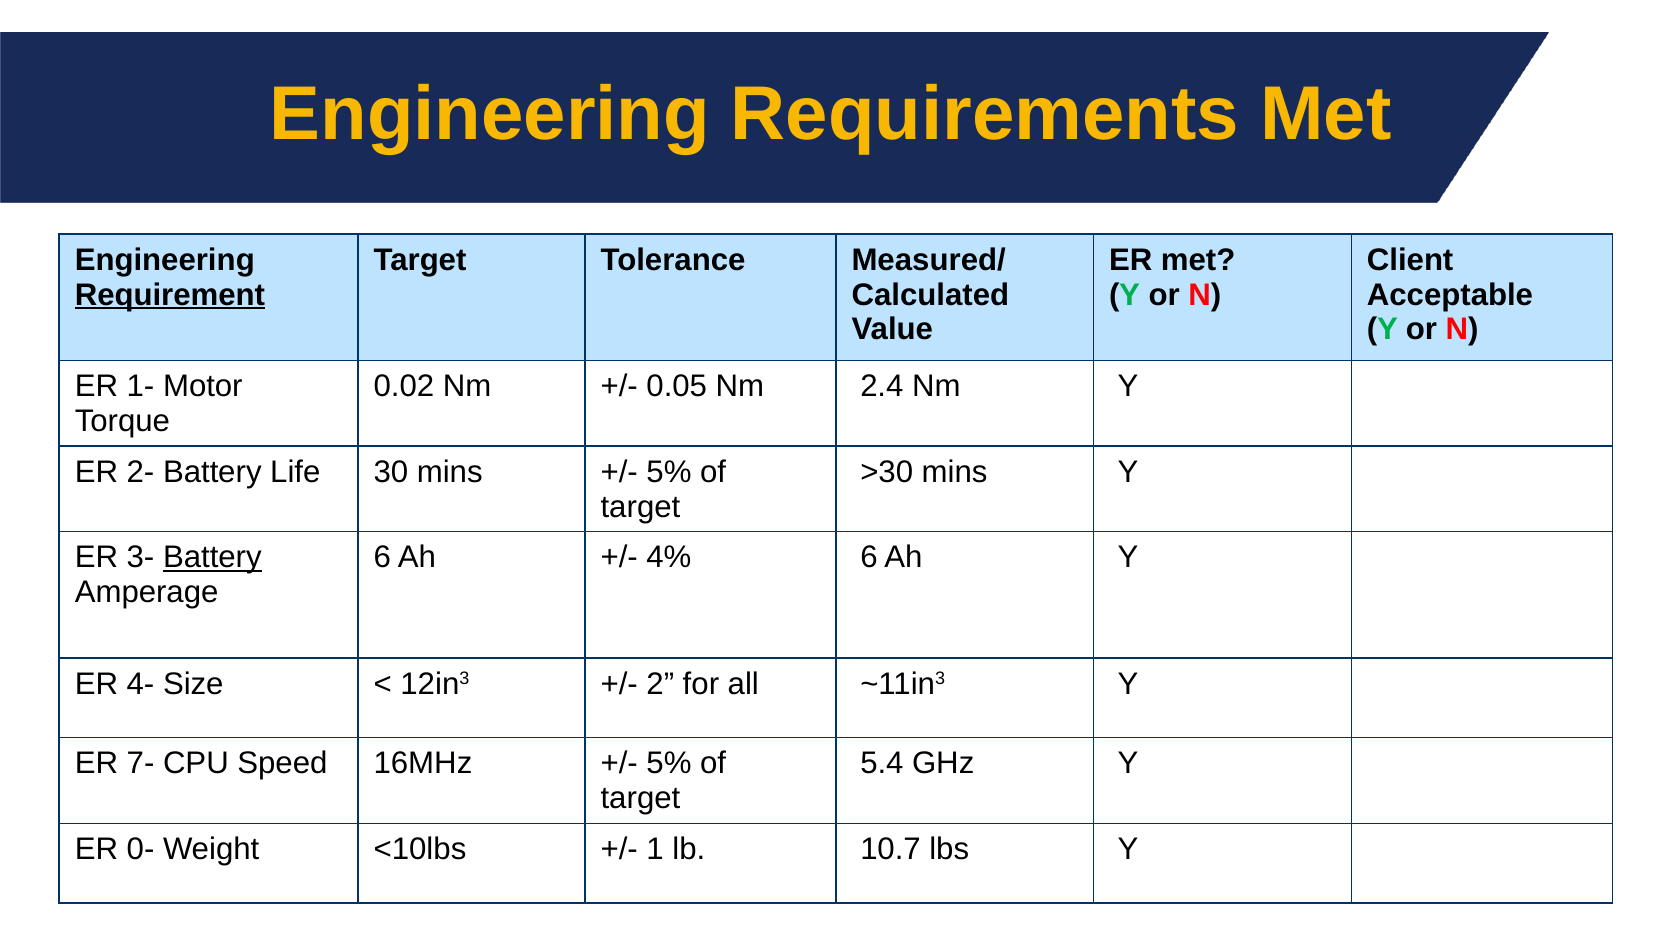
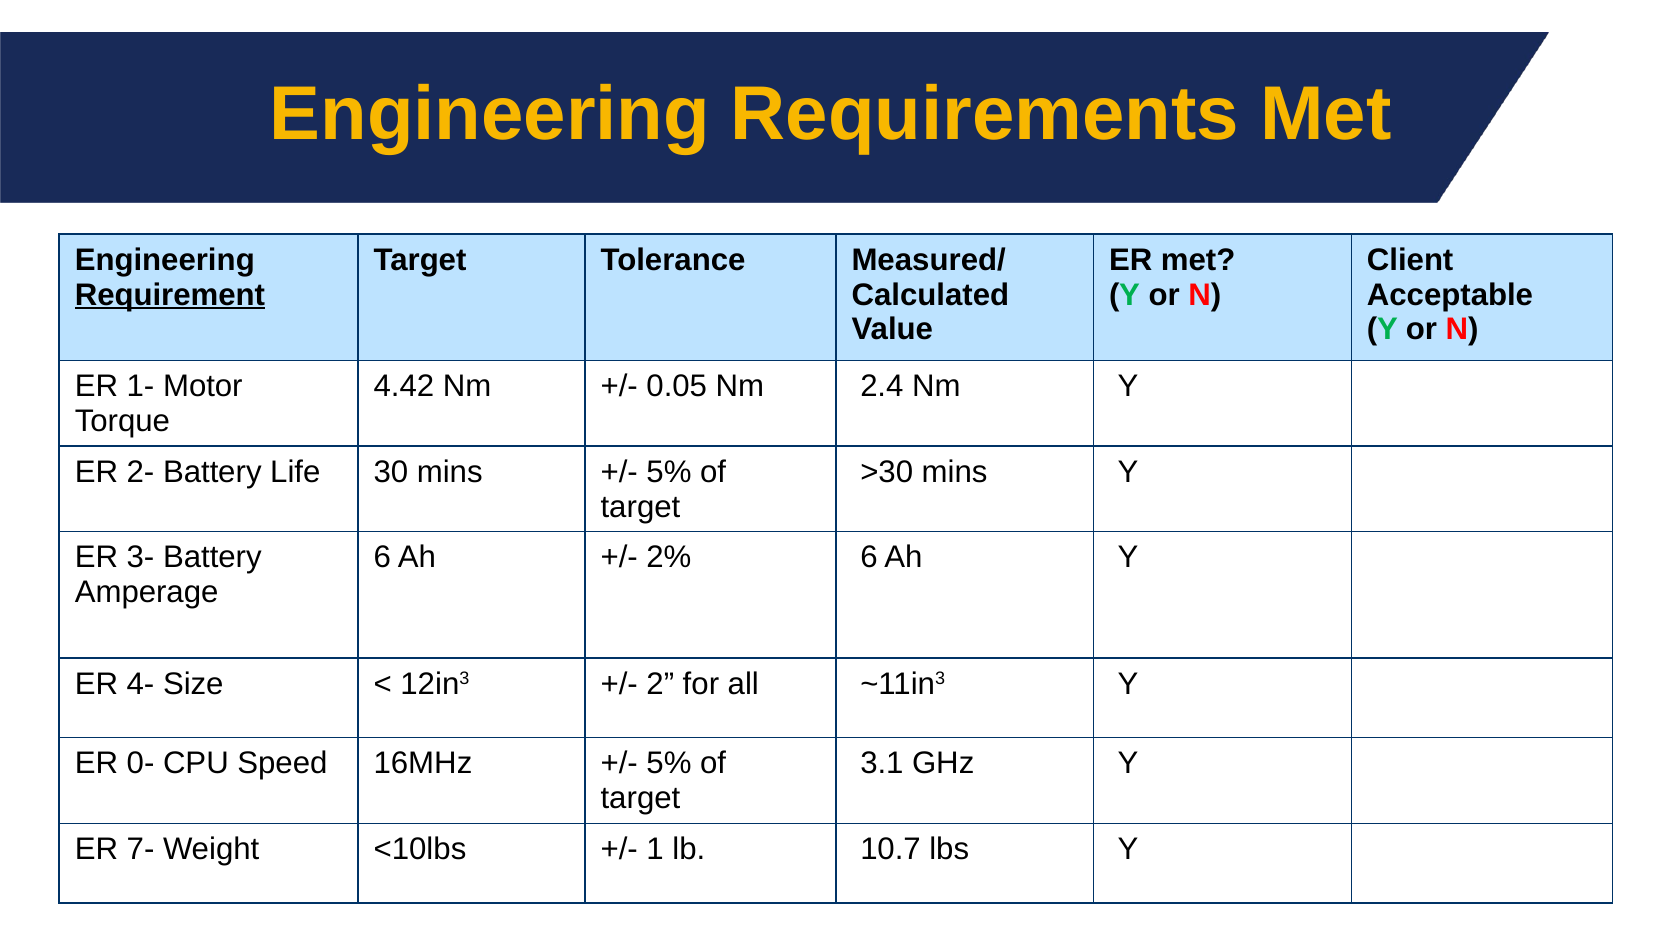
0.02: 0.02 -> 4.42 (404, 387)
Battery underline: present -> none (212, 558)
4%: 4% -> 2% (669, 558)
7-: 7- -> 0- (141, 764)
5.4: 5.4 -> 3.1 (882, 764)
0-: 0- -> 7- (141, 849)
